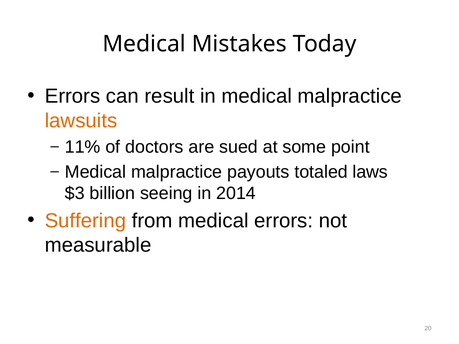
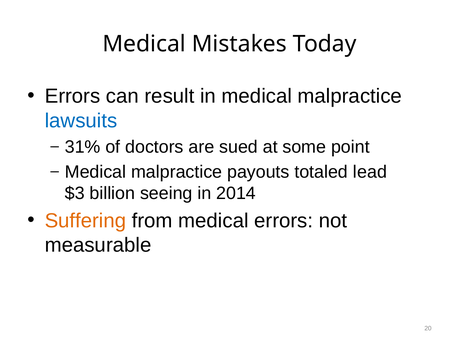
lawsuits colour: orange -> blue (81, 121)
11%: 11% -> 31% (83, 147)
laws: laws -> lead (370, 172)
